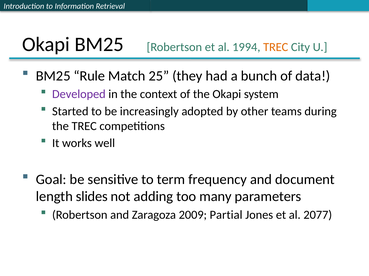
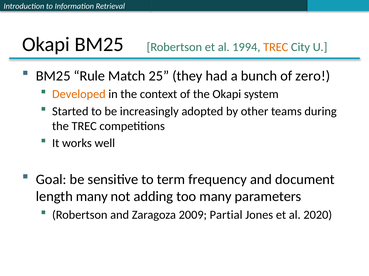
data: data -> zero (313, 76)
Developed colour: purple -> orange (79, 94)
length slides: slides -> many (92, 197)
2077: 2077 -> 2020 (318, 215)
